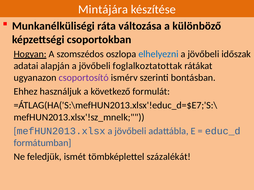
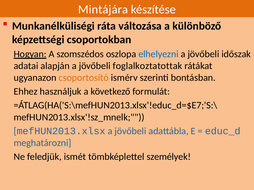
csoportosító colour: purple -> orange (84, 78)
formátumban: formátumban -> meghatározni (42, 143)
százalékát: százalékát -> személyek (169, 157)
